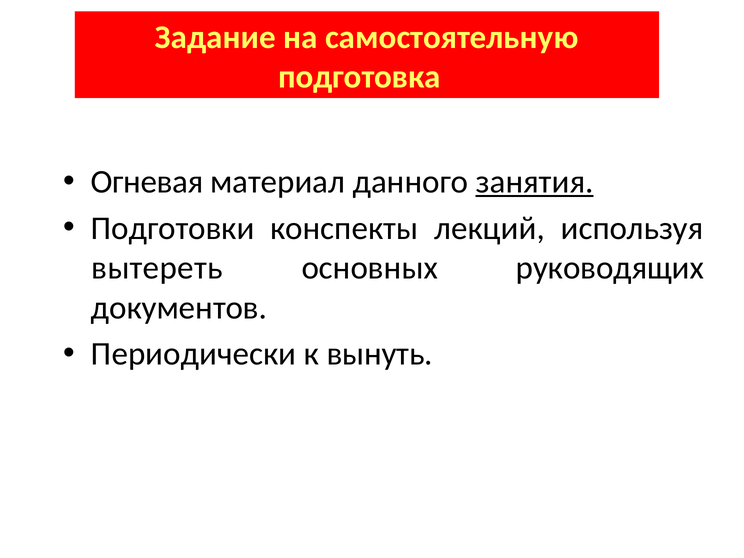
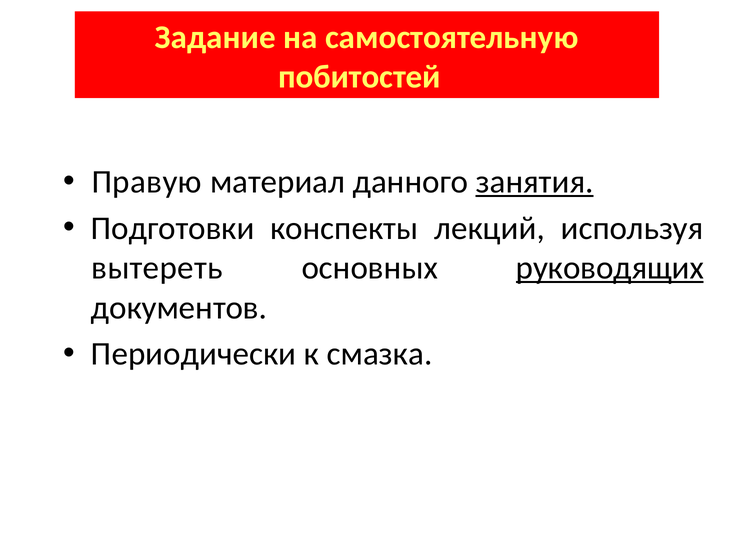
подготовка: подготовка -> побитостей (359, 77)
Огневая: Огневая -> Правую (147, 182)
руководящих underline: none -> present (610, 268)
вынуть: вынуть -> смазка (380, 354)
